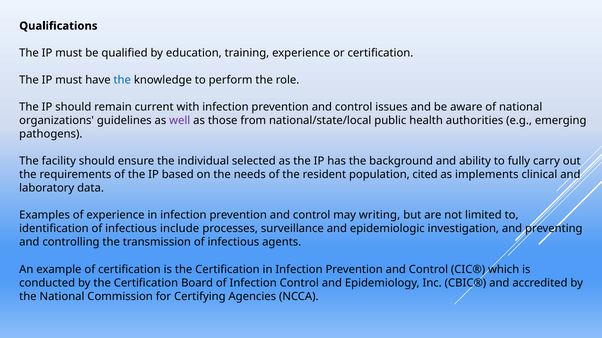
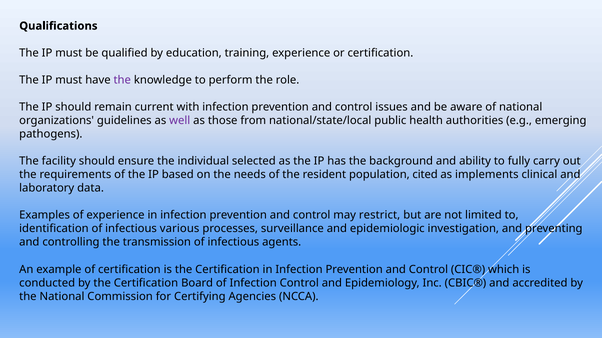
the colour: blue -> purple (122, 80)
writing: writing -> restrict (380, 216)
include: include -> various (180, 229)
